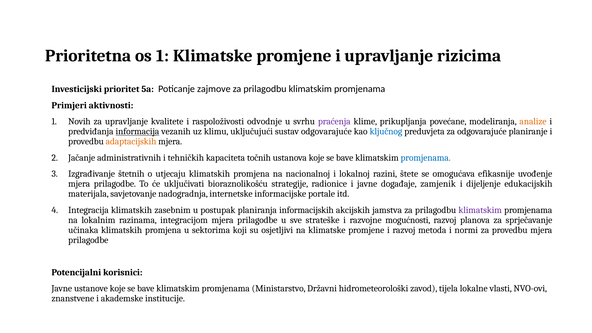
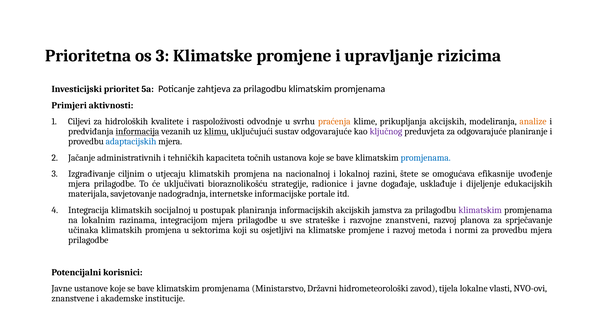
os 1: 1 -> 3 (163, 56)
zajmove: zajmove -> zahtjeva (214, 89)
Novih: Novih -> Ciljevi (79, 122)
za upravljanje: upravljanje -> hidroloških (127, 122)
praćenja colour: purple -> orange (334, 122)
prikupljanja povećane: povećane -> akcijskih (448, 122)
klimu underline: none -> present (216, 132)
ključnog colour: blue -> purple (386, 132)
adaptacijskih colour: orange -> blue (131, 142)
štetnih: štetnih -> ciljnim (131, 174)
zamjenik: zamjenik -> usklađuje (438, 184)
zasebnim: zasebnim -> socijalnoj (173, 210)
mogućnosti: mogućnosti -> znanstveni (408, 220)
